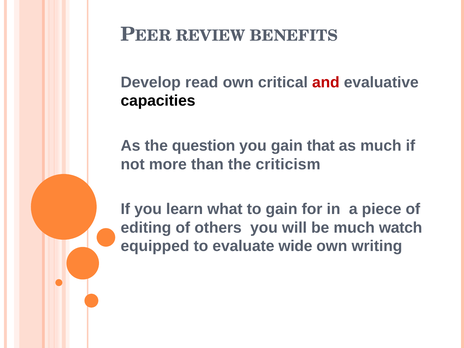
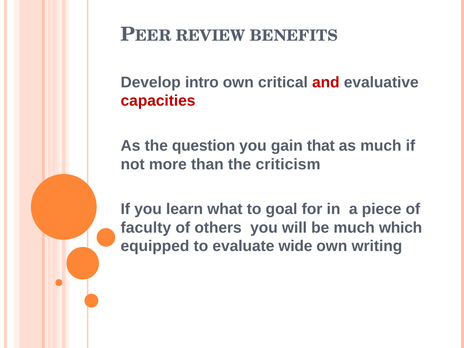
read: read -> intro (202, 82)
capacities colour: black -> red (158, 101)
to gain: gain -> goal (282, 209)
editing: editing -> faculty (146, 228)
watch: watch -> which (401, 228)
